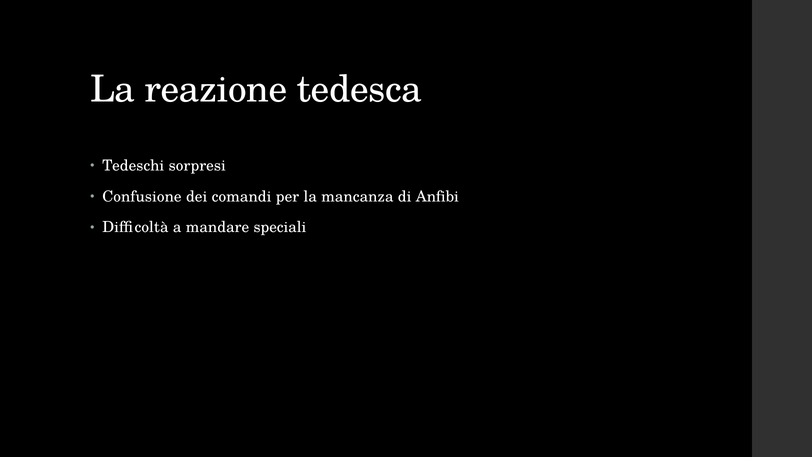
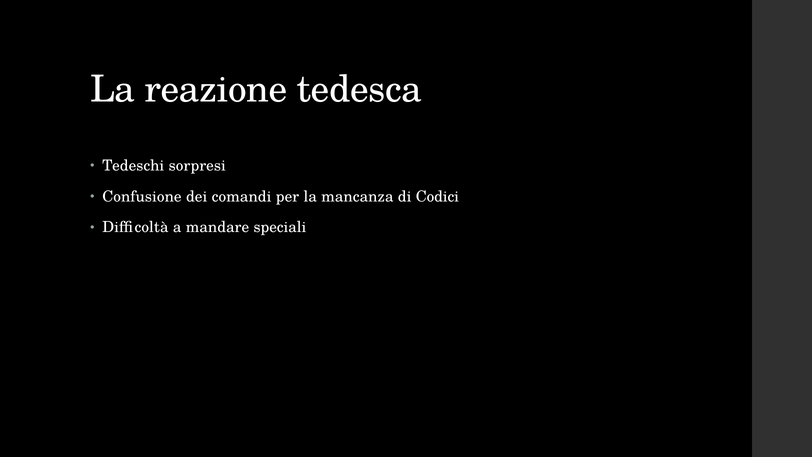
Anfibi: Anfibi -> Codici (437, 196)
